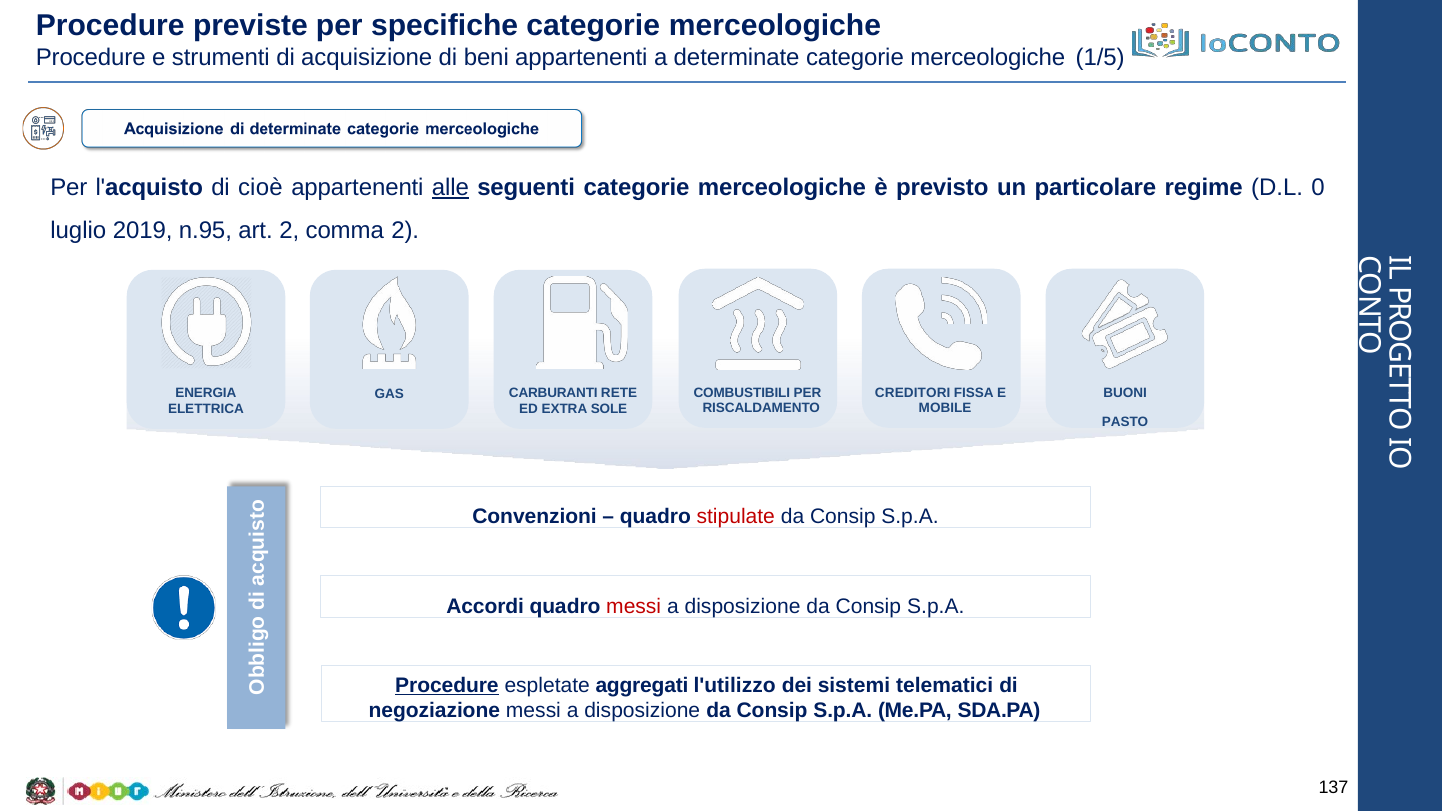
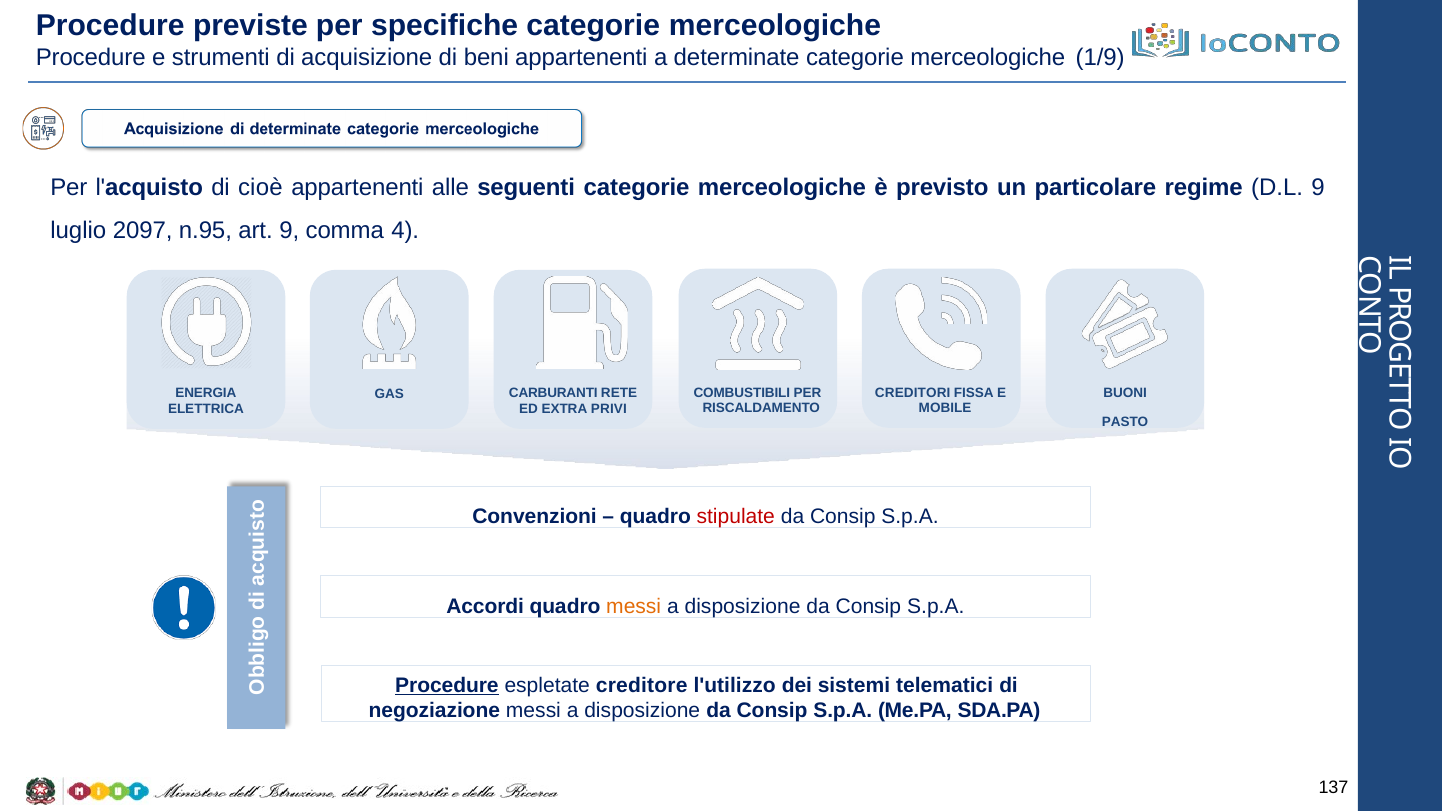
1/5: 1/5 -> 1/9 (1100, 58)
alle underline: present -> none (451, 188)
D.L 0: 0 -> 9 (1318, 188)
2019: 2019 -> 2097 (143, 231)
art 2: 2 -> 9 (289, 231)
comma 2: 2 -> 4 (405, 231)
SOLE: SOLE -> PRIVI (609, 409)
messi colour: red -> orange (634, 606)
aggregati: aggregati -> creditore (642, 686)
